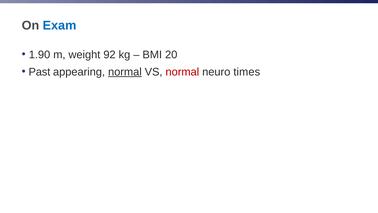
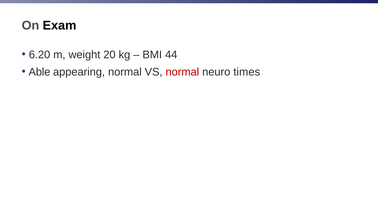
Exam colour: blue -> black (60, 25)
1.90: 1.90 -> 6.20 (40, 55)
92: 92 -> 20 (110, 55)
20: 20 -> 44 (171, 55)
Past: Past -> Able (39, 72)
normal underline: present -> none (125, 72)
